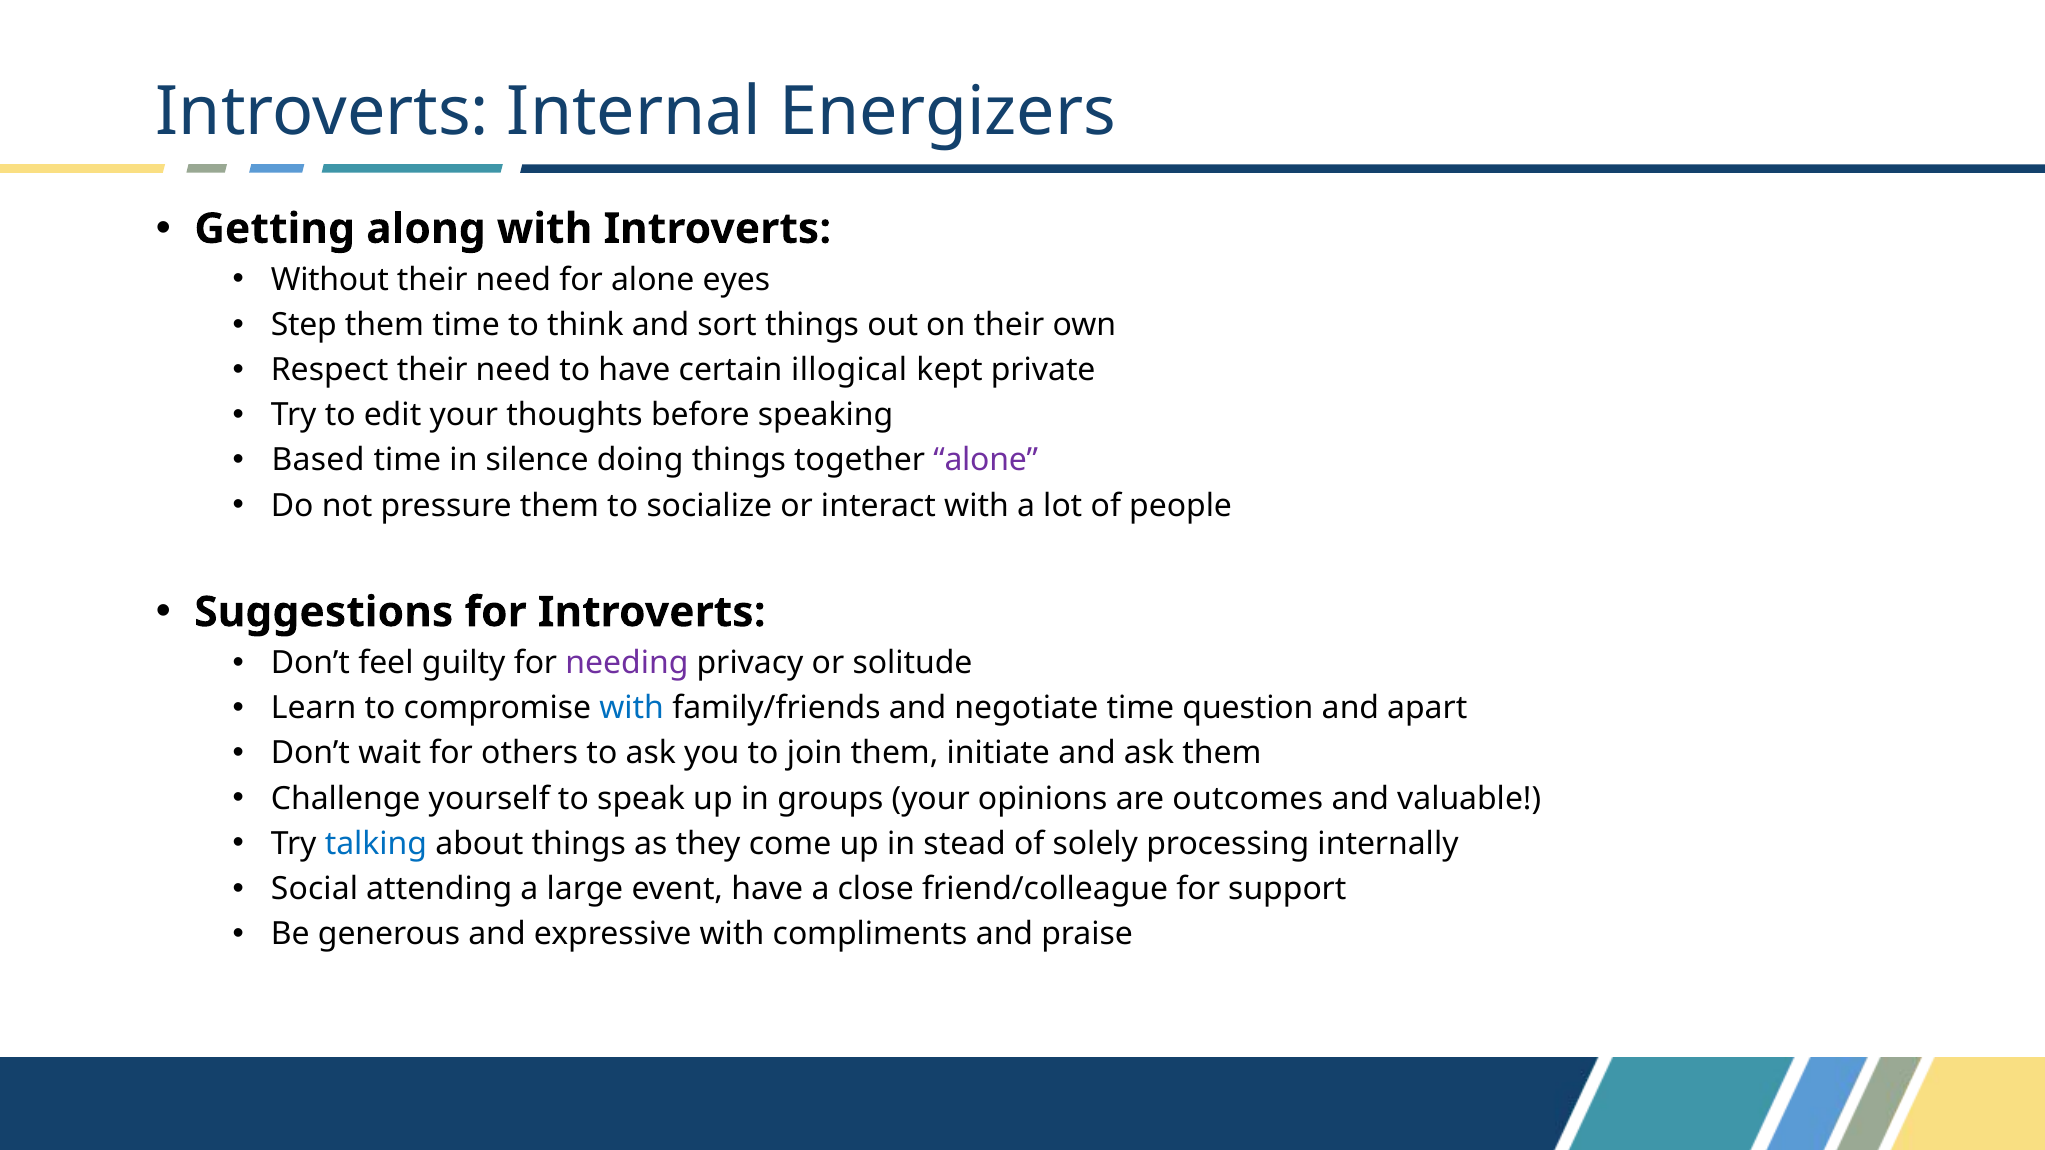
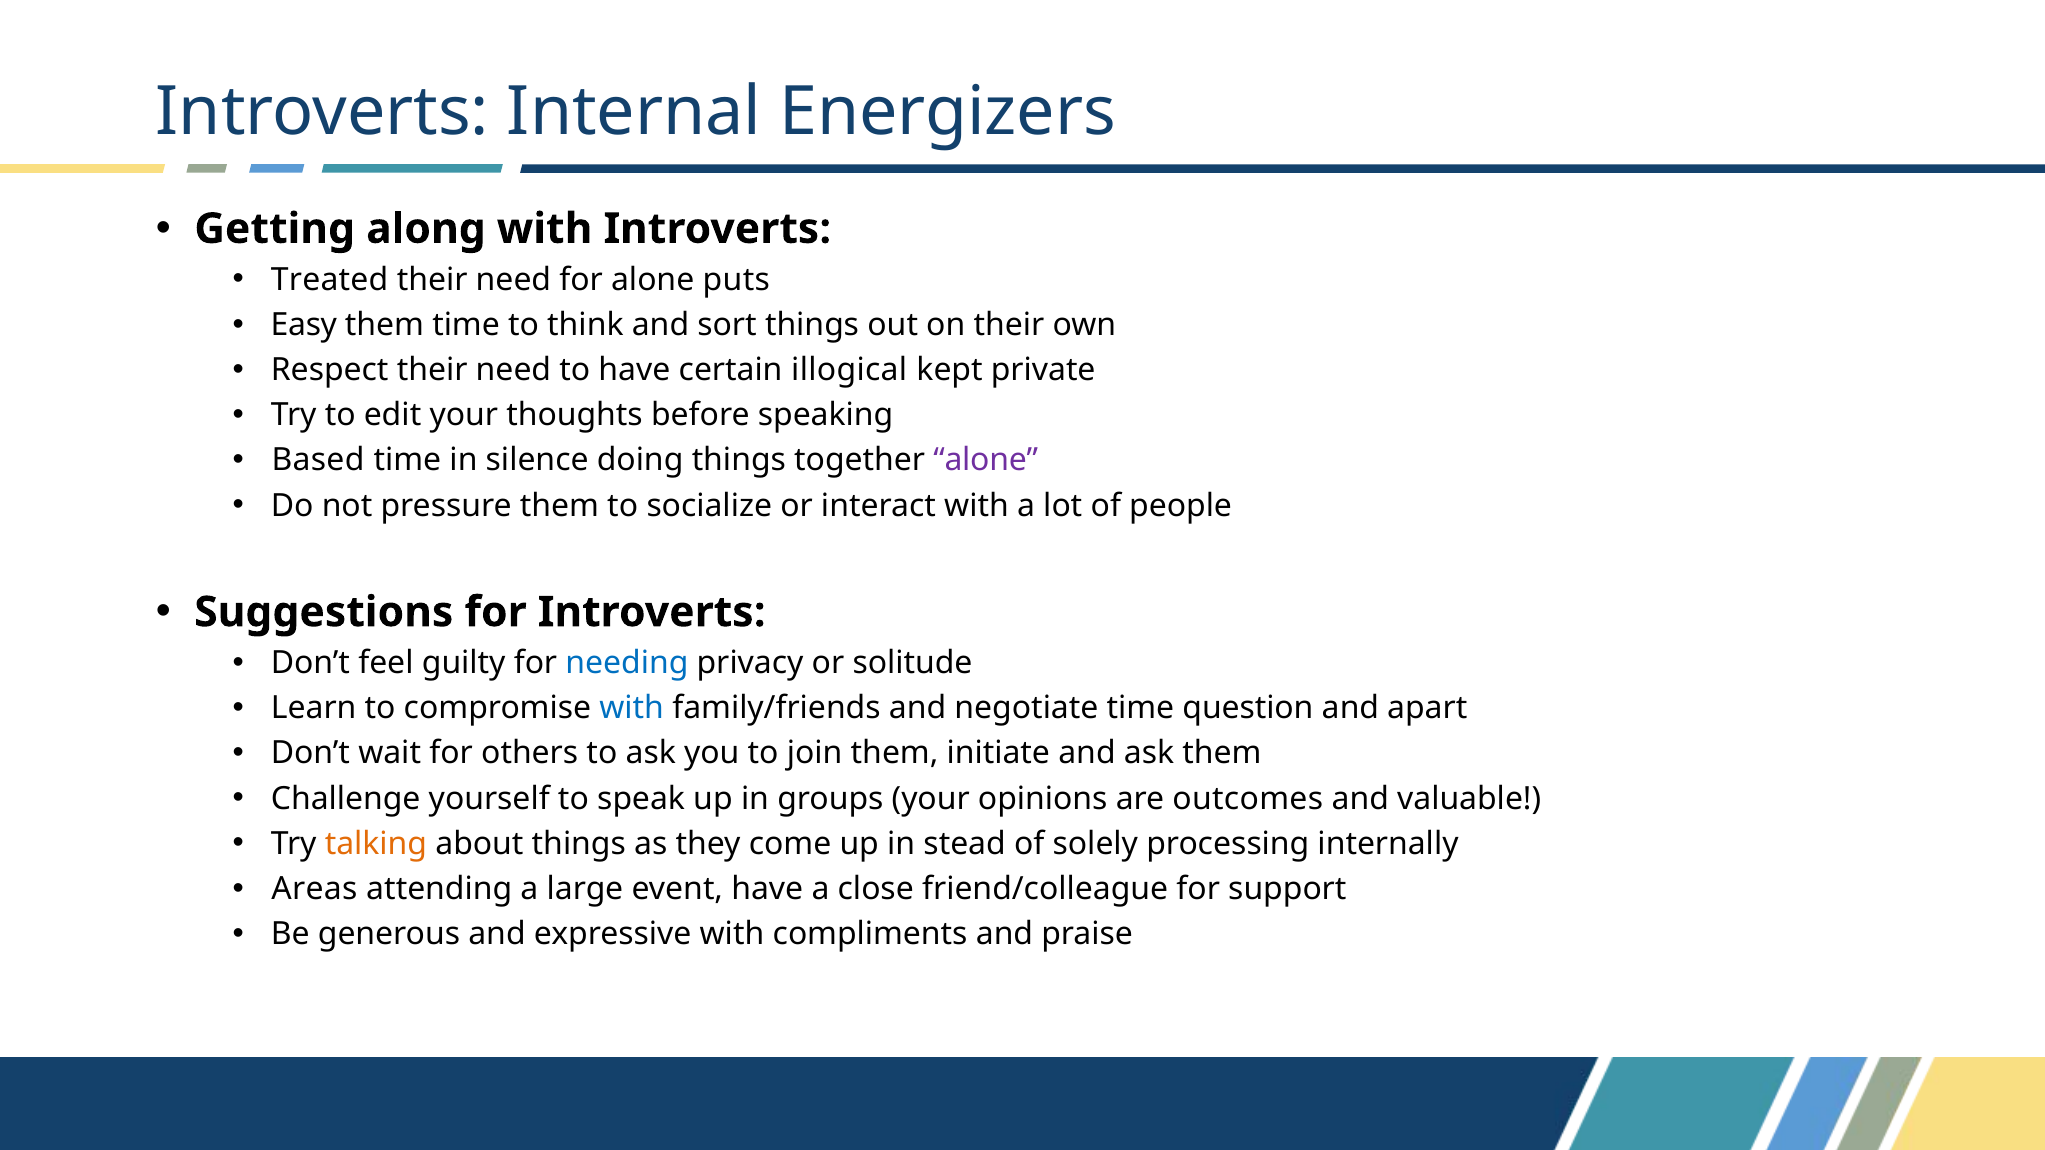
Without: Without -> Treated (330, 280)
eyes: eyes -> puts (736, 280)
Step: Step -> Easy (304, 325)
needing colour: purple -> blue (627, 663)
talking colour: blue -> orange (376, 844)
Social: Social -> Areas (314, 889)
